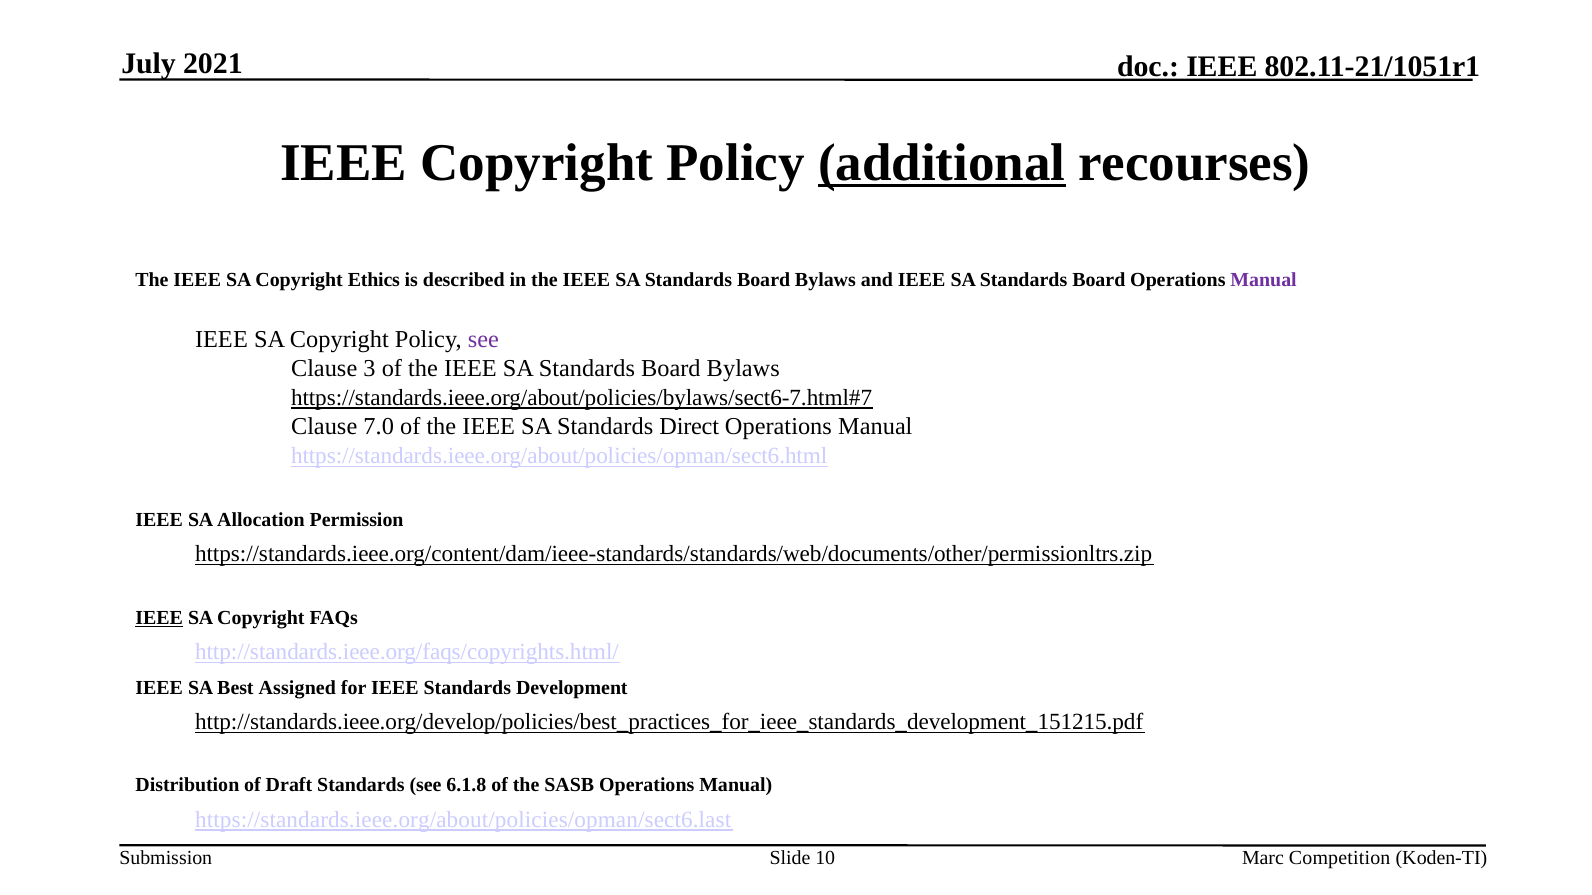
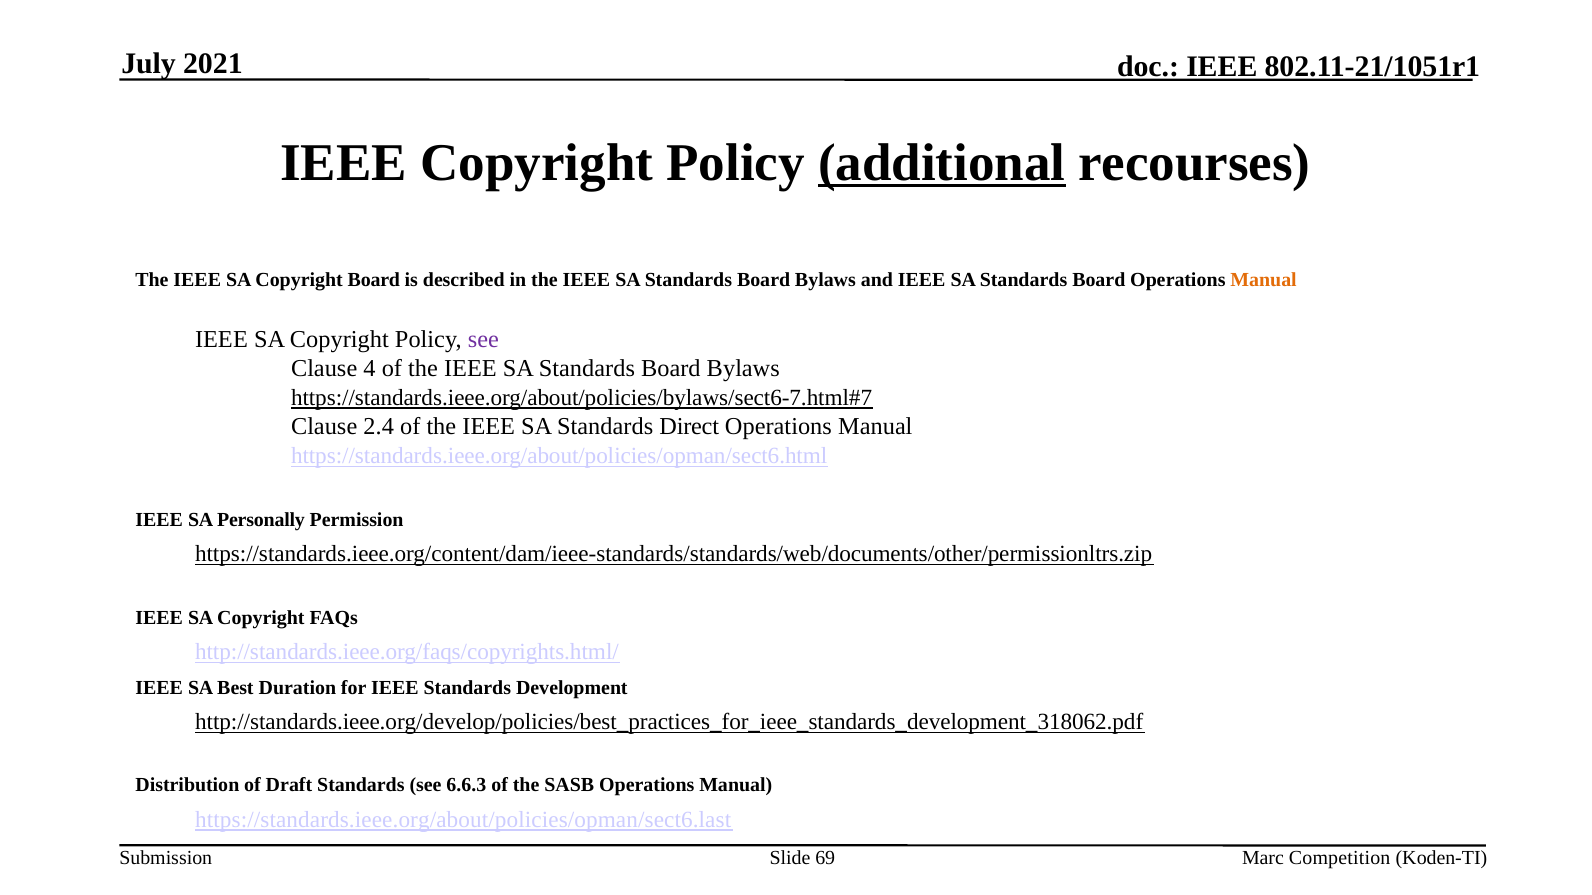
Copyright Ethics: Ethics -> Board (374, 280)
Manual colour: purple -> orange (1264, 280)
3: 3 -> 4 (370, 368)
7.0: 7.0 -> 2.4 (379, 427)
Allocation: Allocation -> Personally (261, 520)
IEEE underline: present -> none (159, 618)
Assigned: Assigned -> Duration (297, 688)
http://standards.ieee.org/develop/policies/best_practices_for_ieee_standards_development_151215.pdf: http://standards.ieee.org/develop/policies/best_practices_for_ieee_standards_development_151215.pdf -> http://standards.ieee.org/develop/policies/best_practices_for_ieee_standards_development_318062.pdf (669, 722)
6.1.8: 6.1.8 -> 6.6.3 (466, 786)
10: 10 -> 69 (825, 859)
